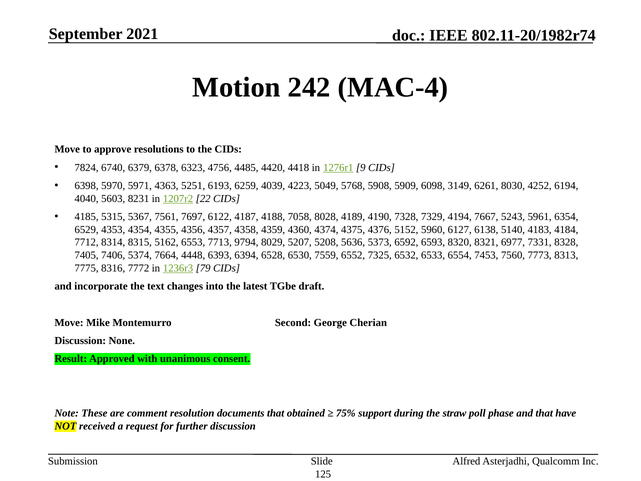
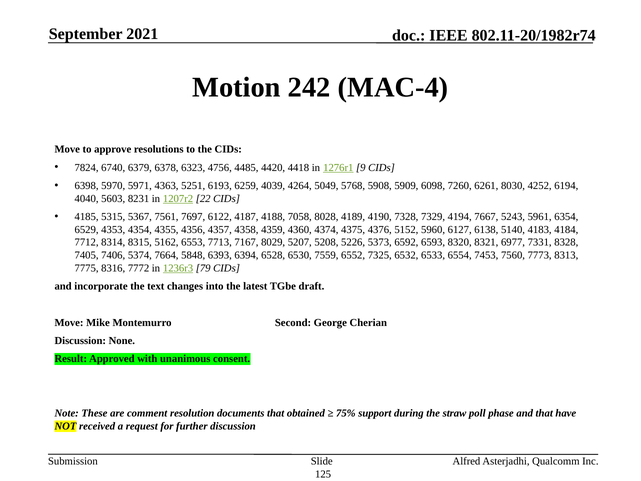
4223: 4223 -> 4264 (300, 186)
3149: 3149 -> 7260 (460, 186)
9794: 9794 -> 7167 (246, 242)
5636: 5636 -> 5226 (353, 242)
4448: 4448 -> 5848 (193, 255)
